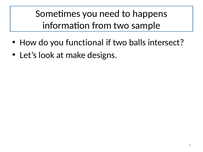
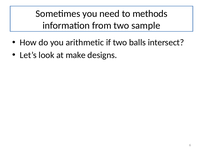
happens: happens -> methods (150, 14)
functional: functional -> arithmetic (85, 43)
